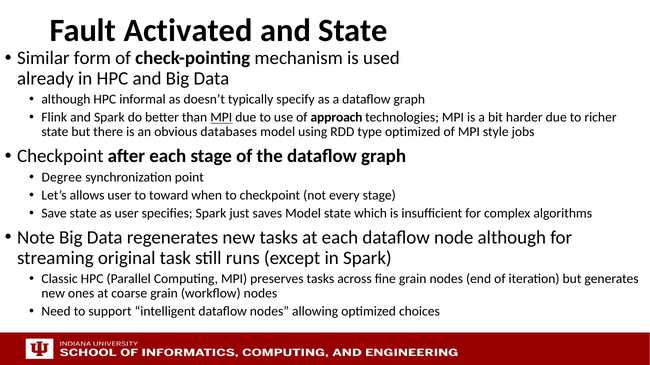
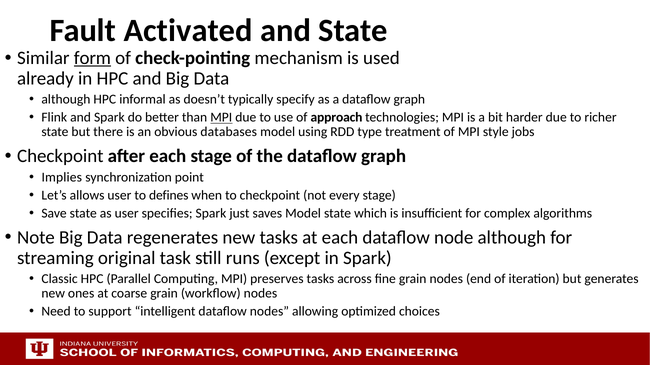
form underline: none -> present (92, 58)
type optimized: optimized -> treatment (413, 132)
Degree: Degree -> Implies (62, 177)
toward: toward -> defines (169, 195)
